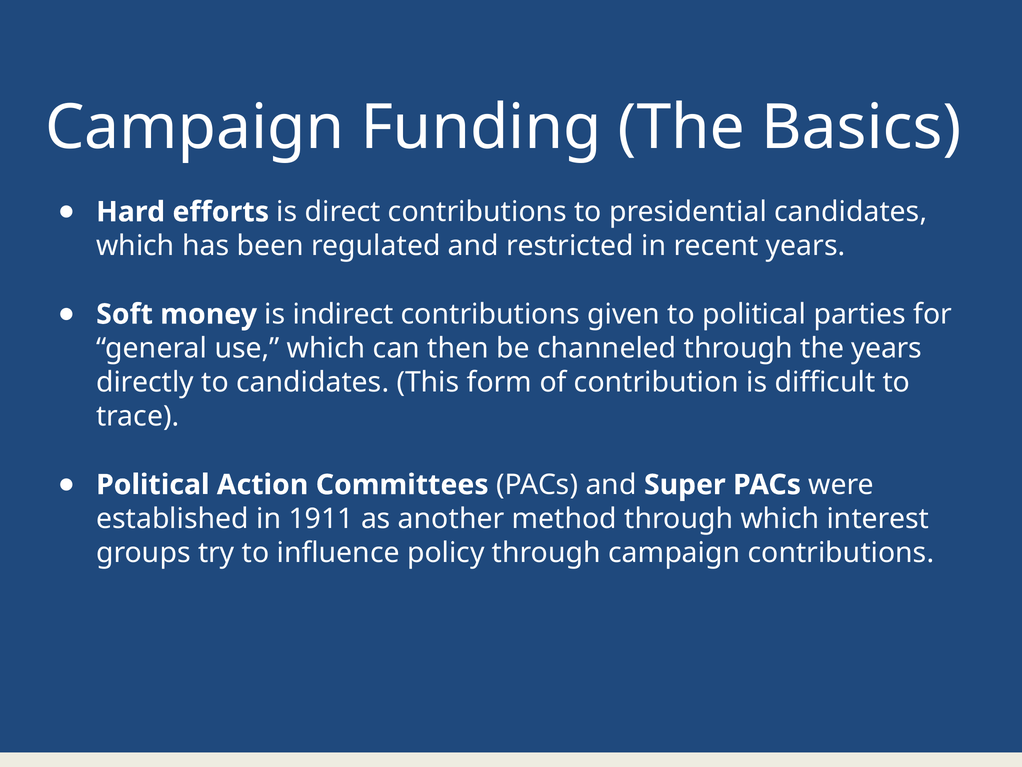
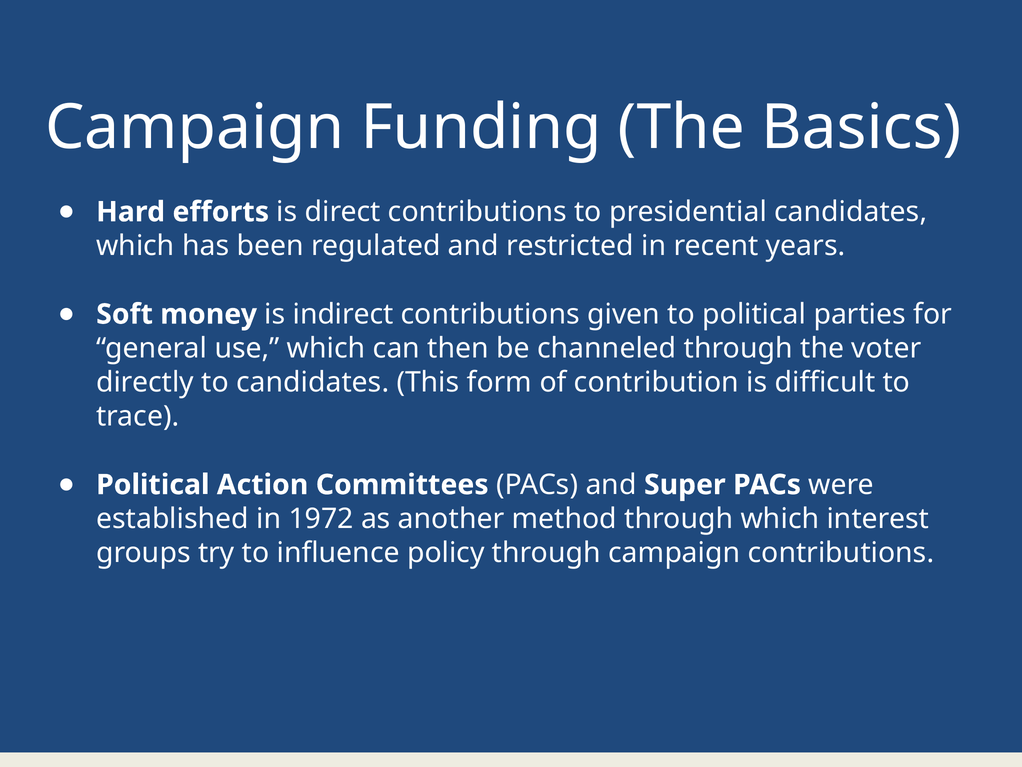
the years: years -> voter (886, 348)
1911: 1911 -> 1972 (321, 519)
